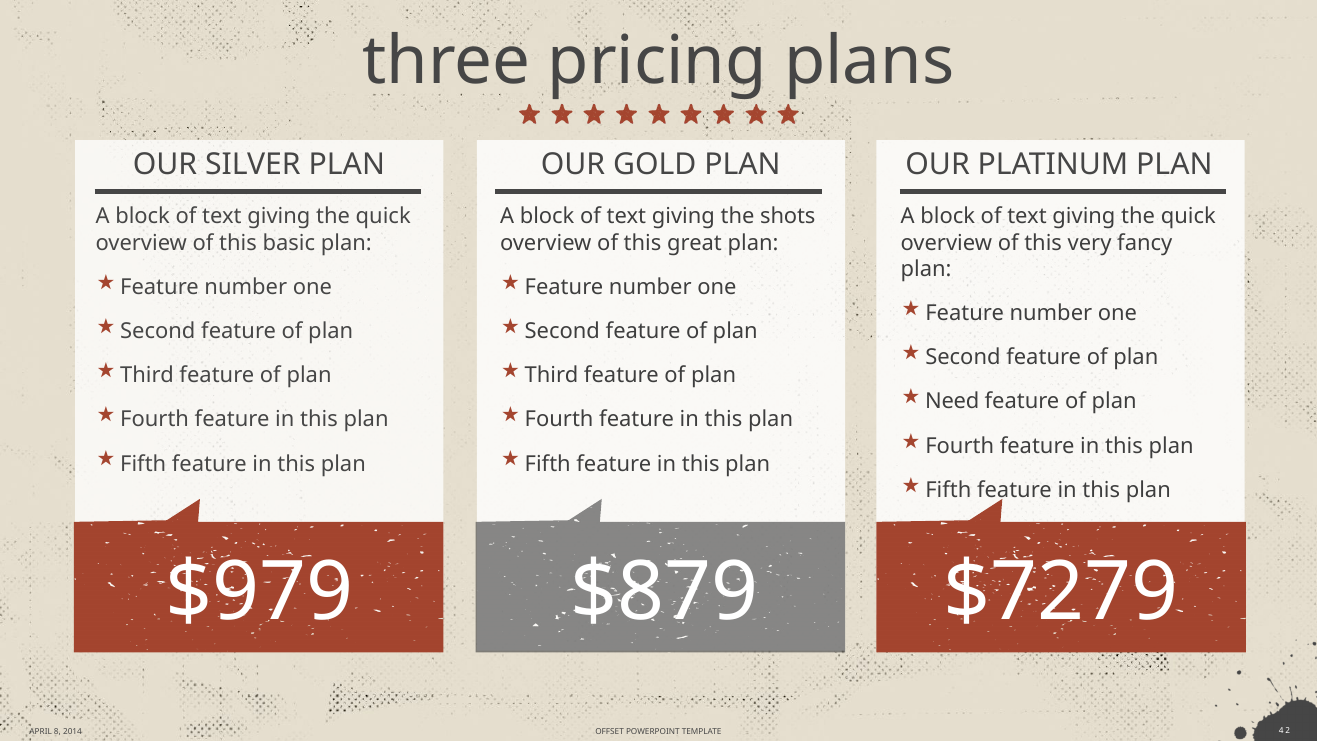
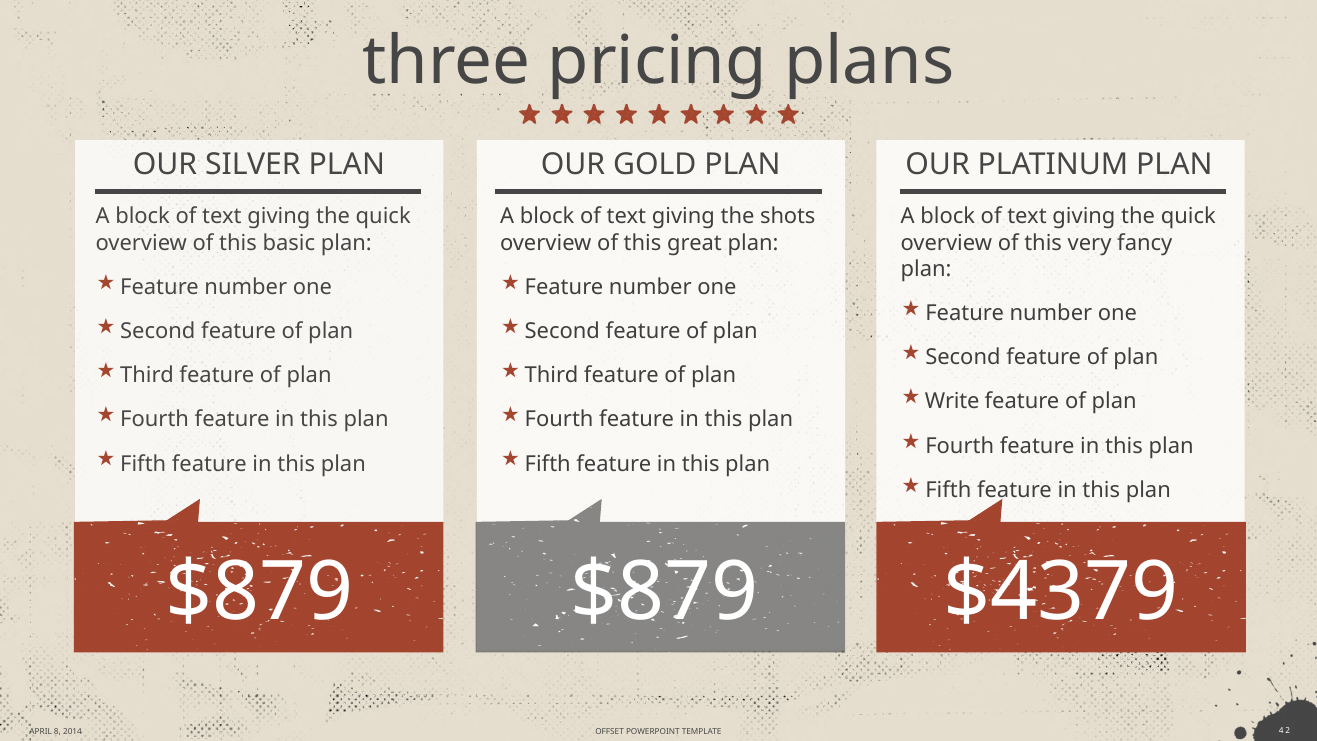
Need: Need -> Write (952, 402)
$979: $979 -> $879 (260, 592)
$7279: $7279 -> $4379 (1061, 592)
